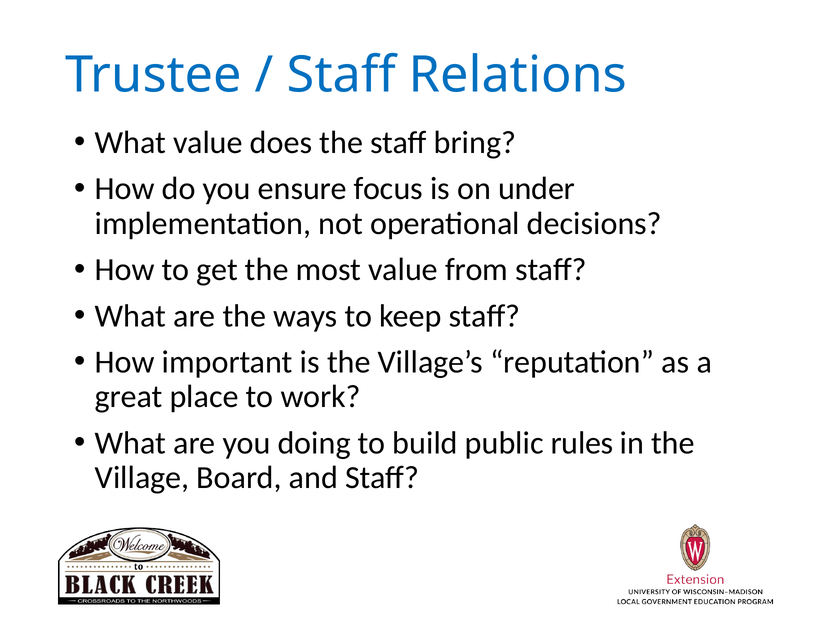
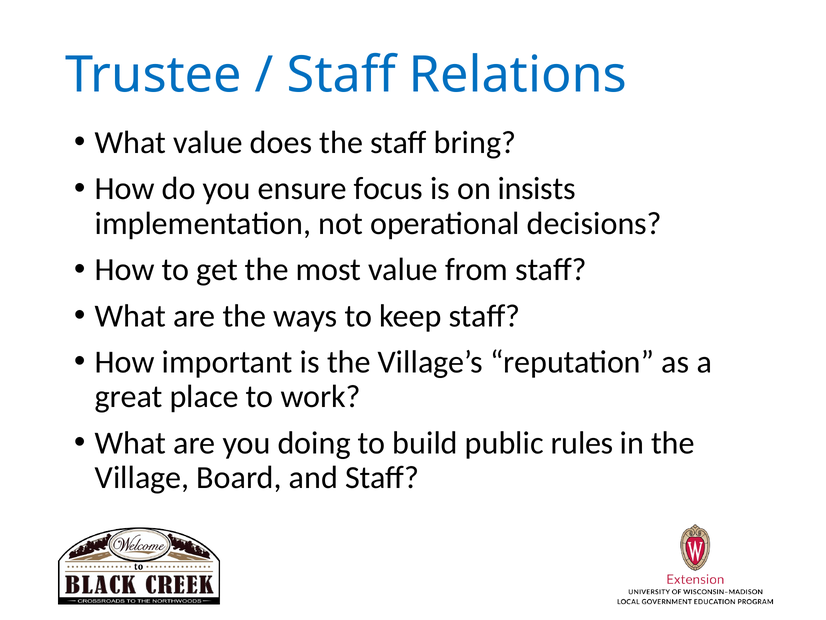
under: under -> insists (537, 189)
